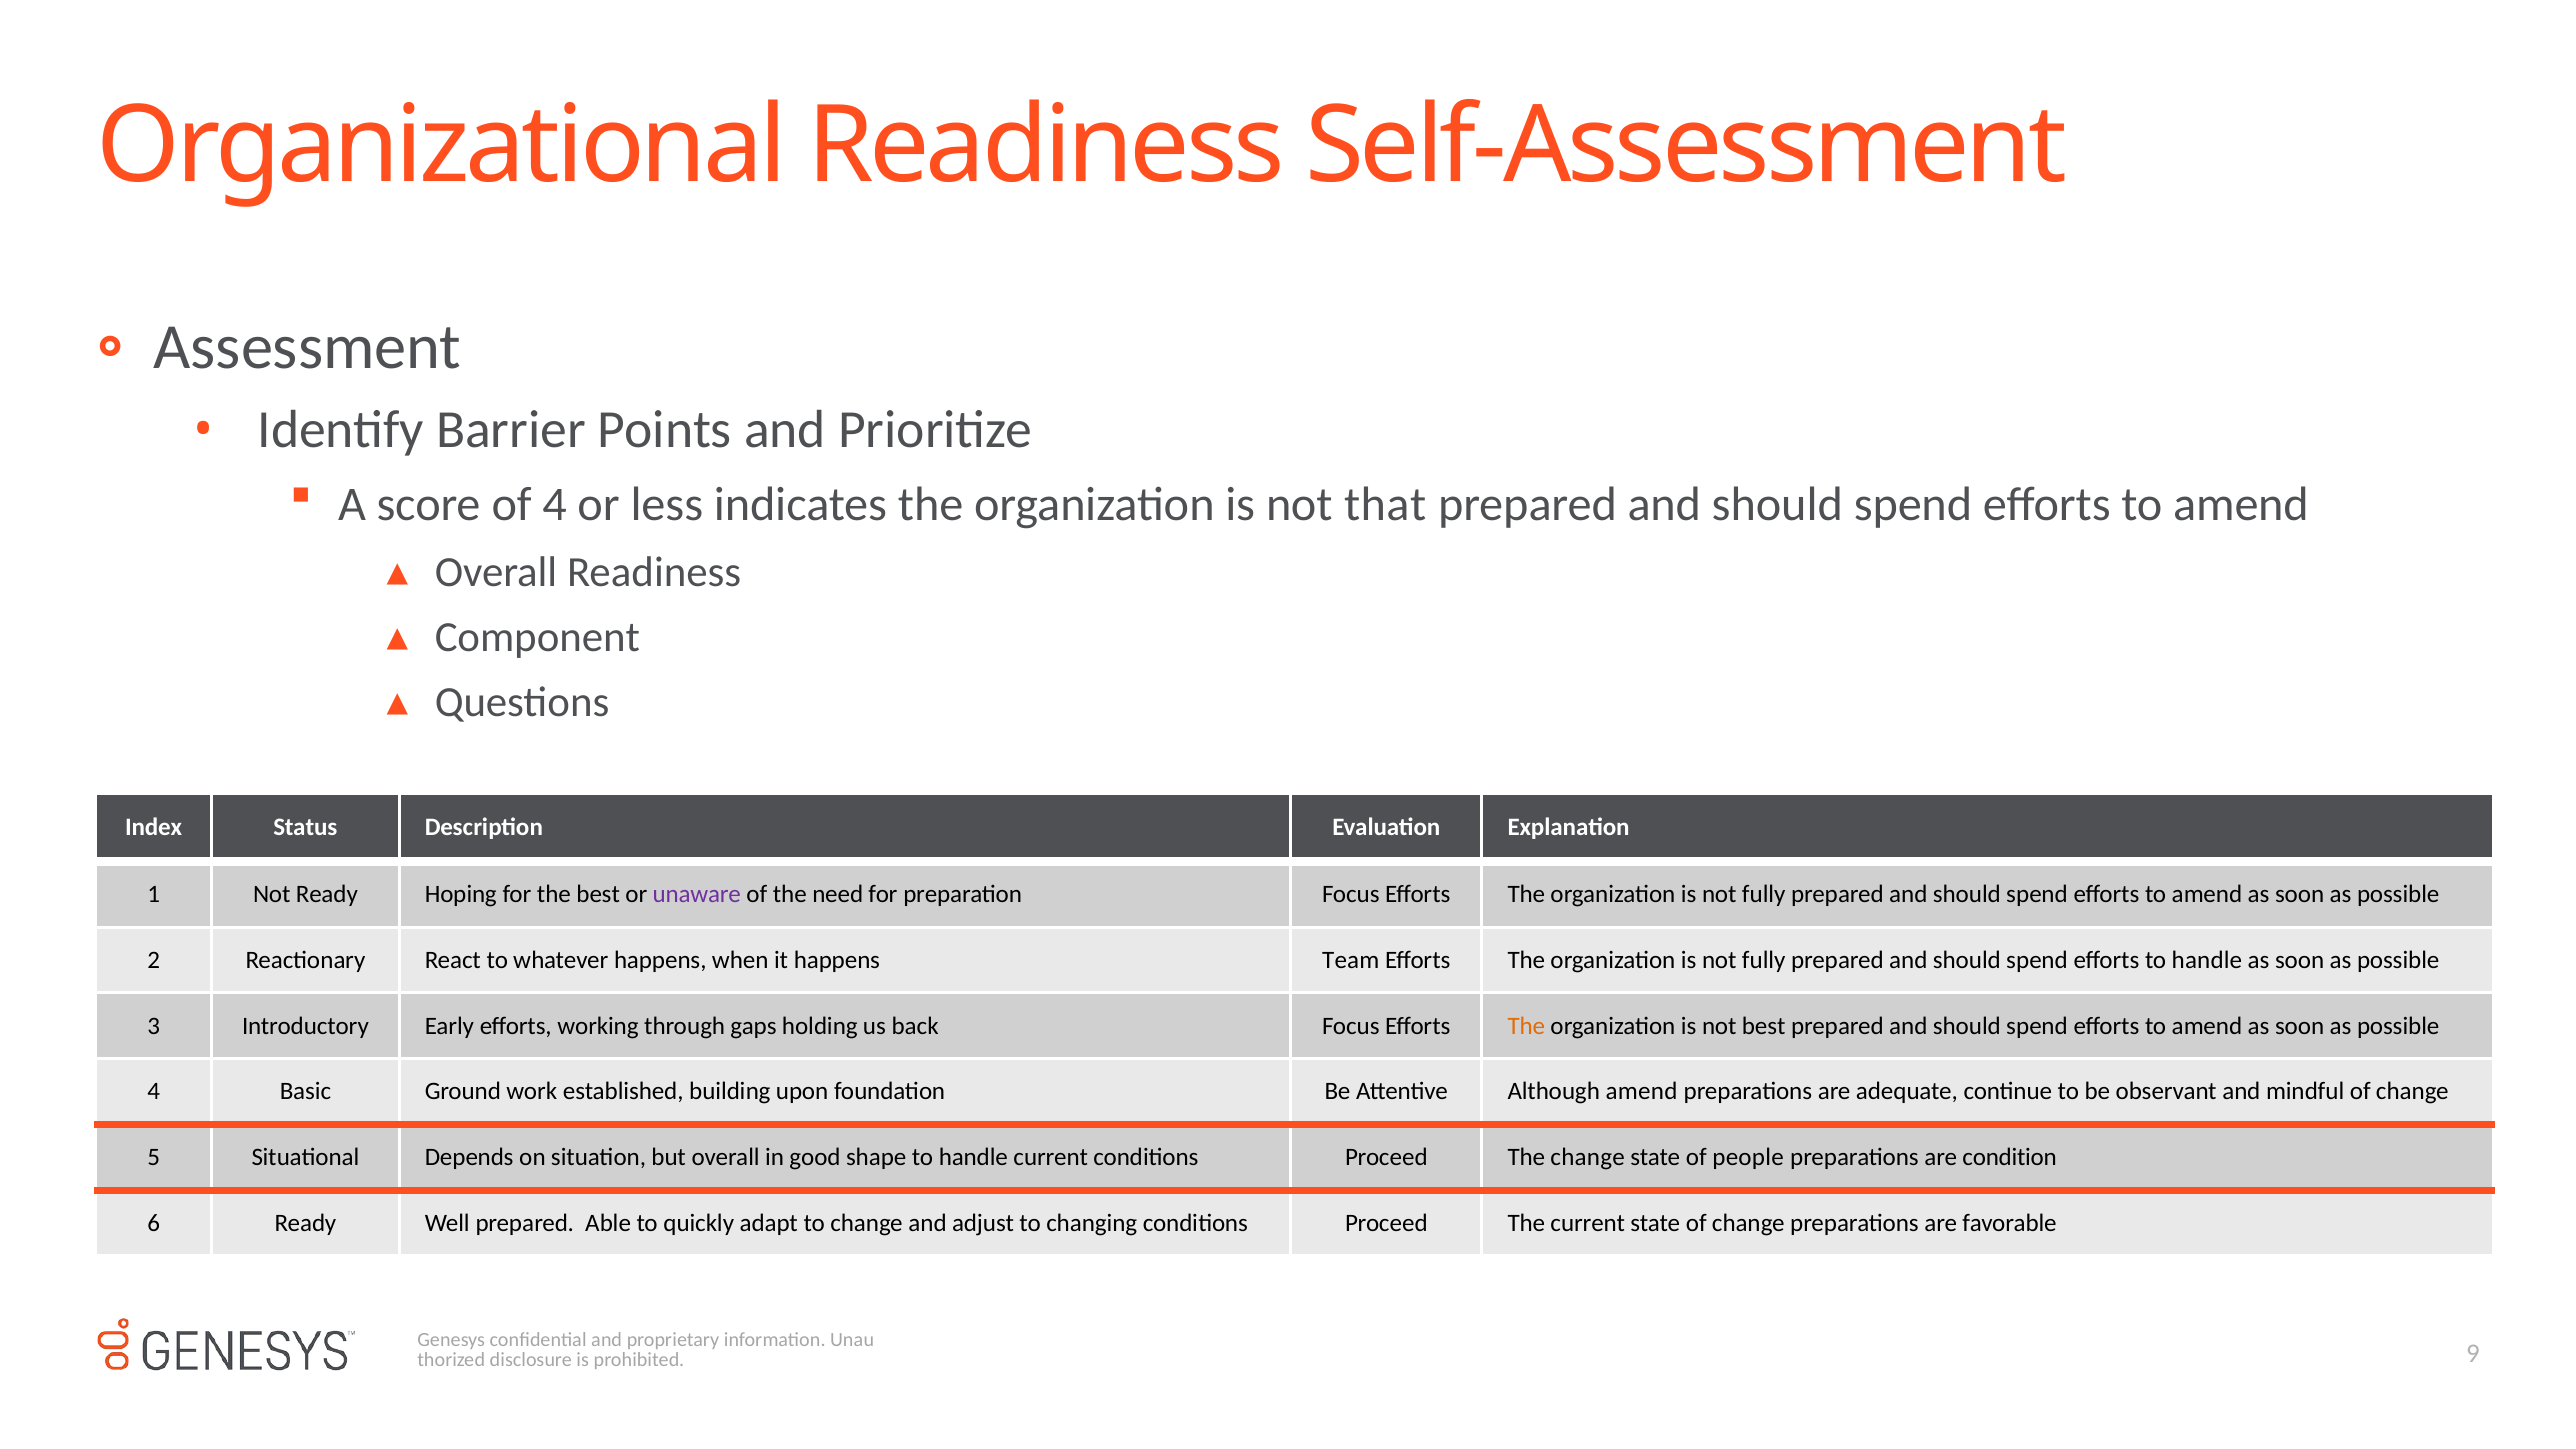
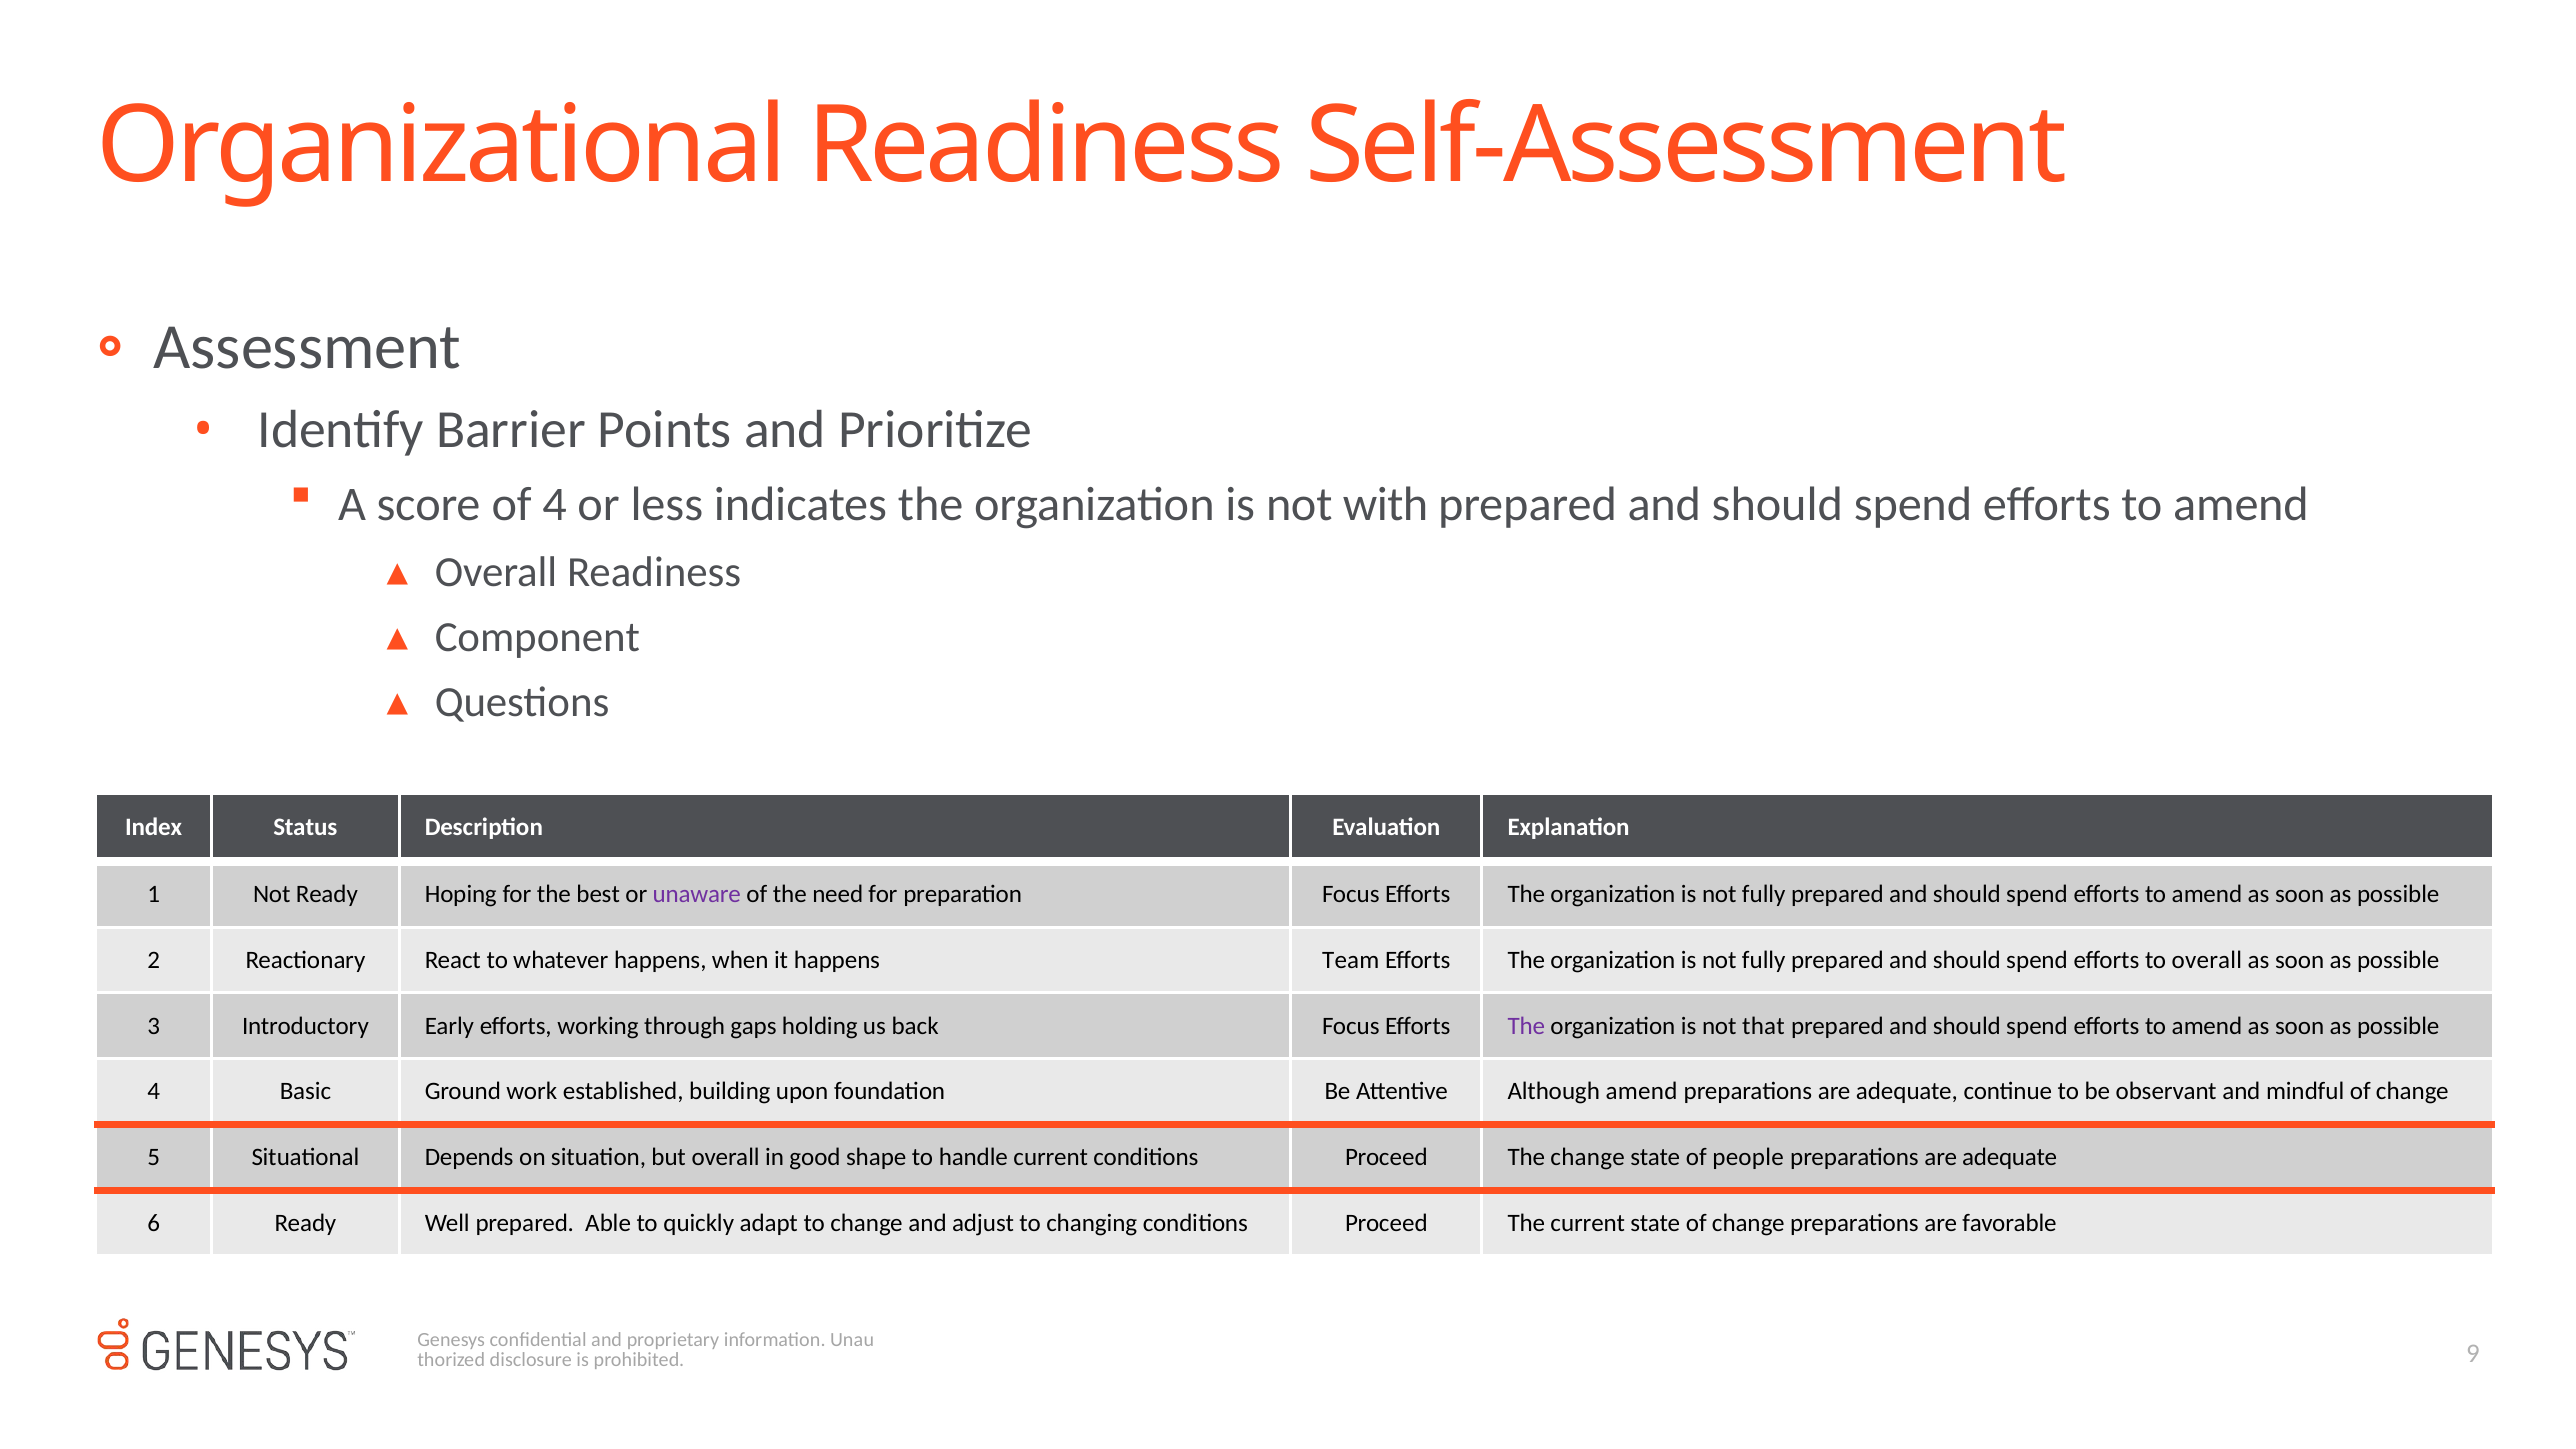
that: that -> with (1386, 504)
efforts to handle: handle -> overall (2207, 960)
The colour: orange -> purple (1526, 1026)
not best: best -> that (1763, 1026)
condition: condition -> adequate (2010, 1157)
